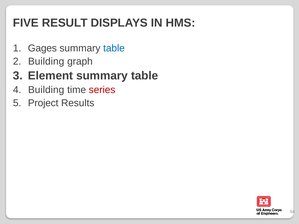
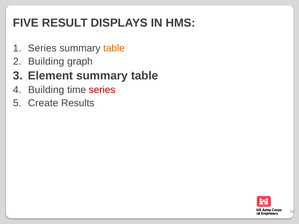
Gages: Gages -> Series (42, 48)
table colour: blue -> orange (114, 48)
Project: Project -> Create (43, 103)
